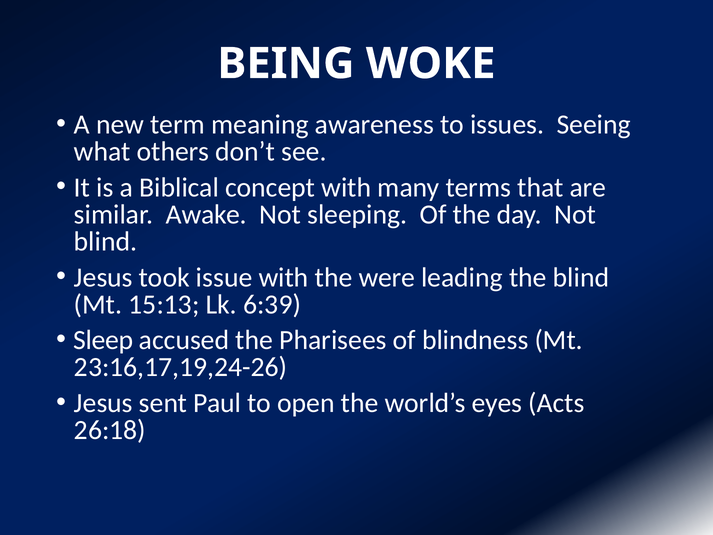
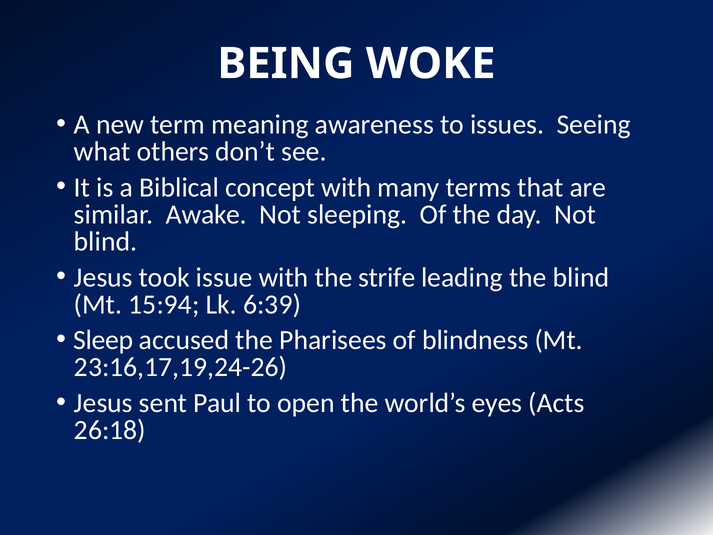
were: were -> strife (387, 277)
15:13: 15:13 -> 15:94 (164, 304)
